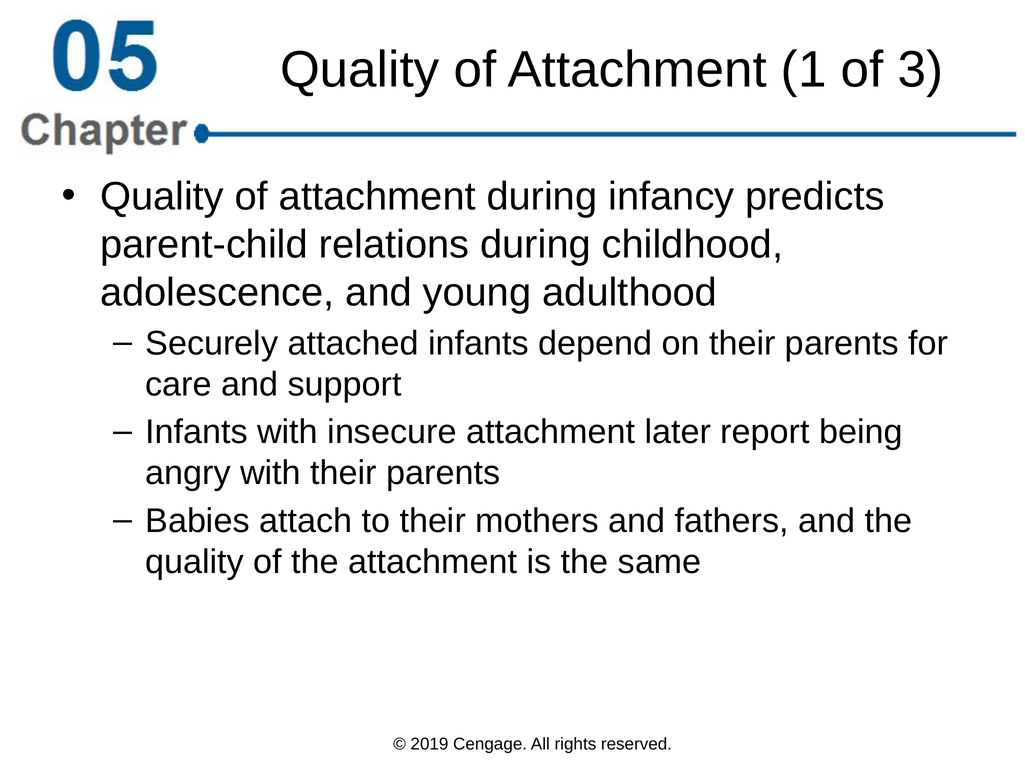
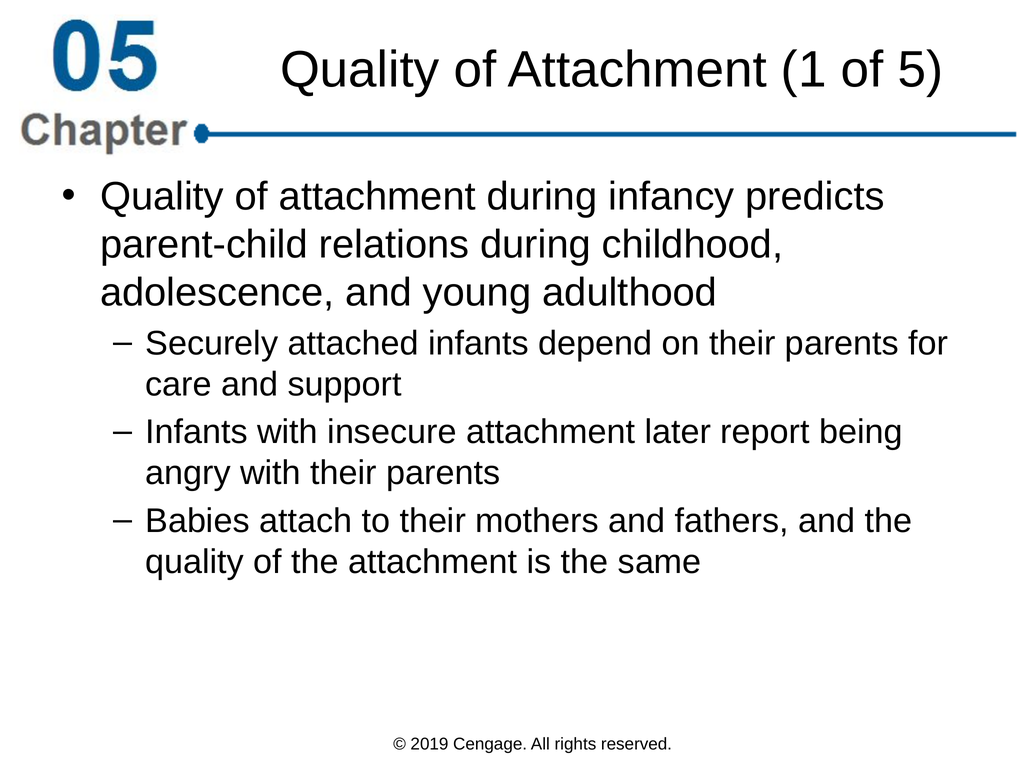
3: 3 -> 5 (920, 70)
